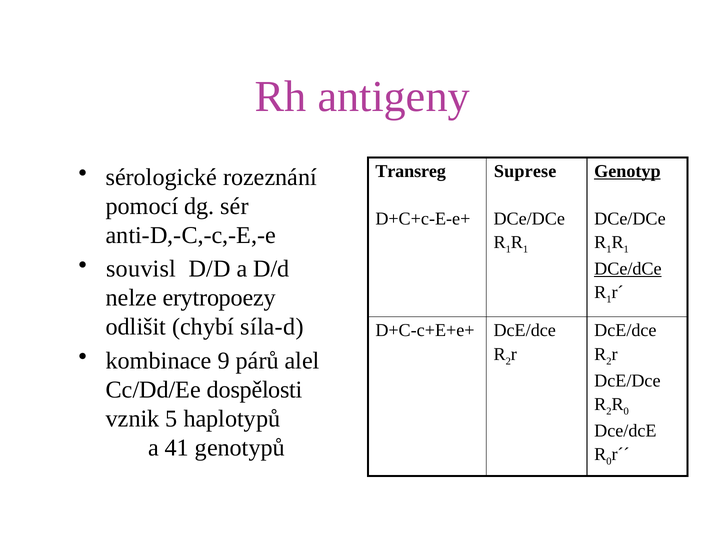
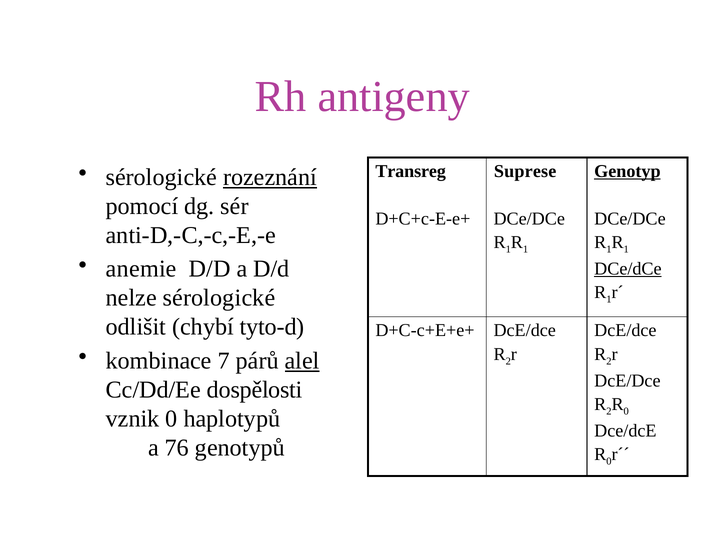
rozeznání underline: none -> present (270, 178)
souvisl: souvisl -> anemie (141, 269)
nelze erytropoezy: erytropoezy -> sérologické (219, 298)
síla-d: síla-d -> tyto-d (272, 327)
9: 9 -> 7 (224, 361)
alel underline: none -> present (302, 361)
vznik 5: 5 -> 0 (172, 419)
41: 41 -> 76 (177, 448)
